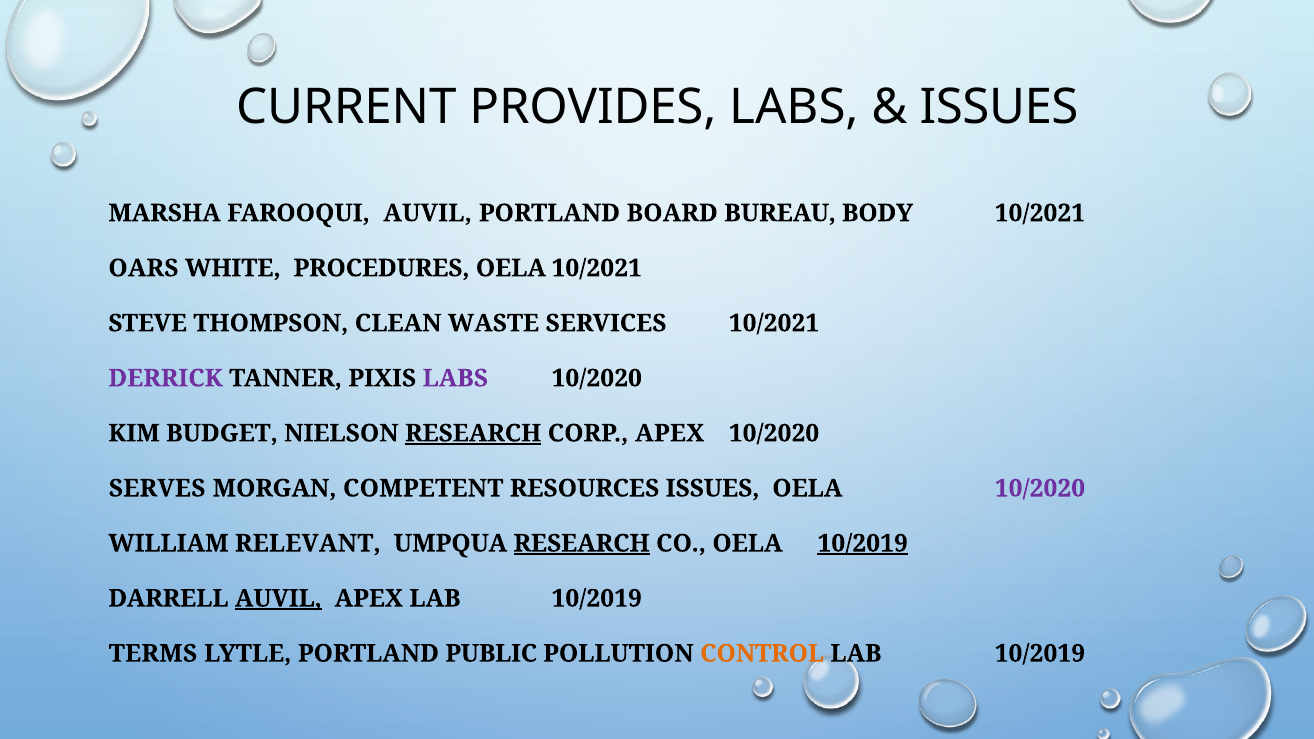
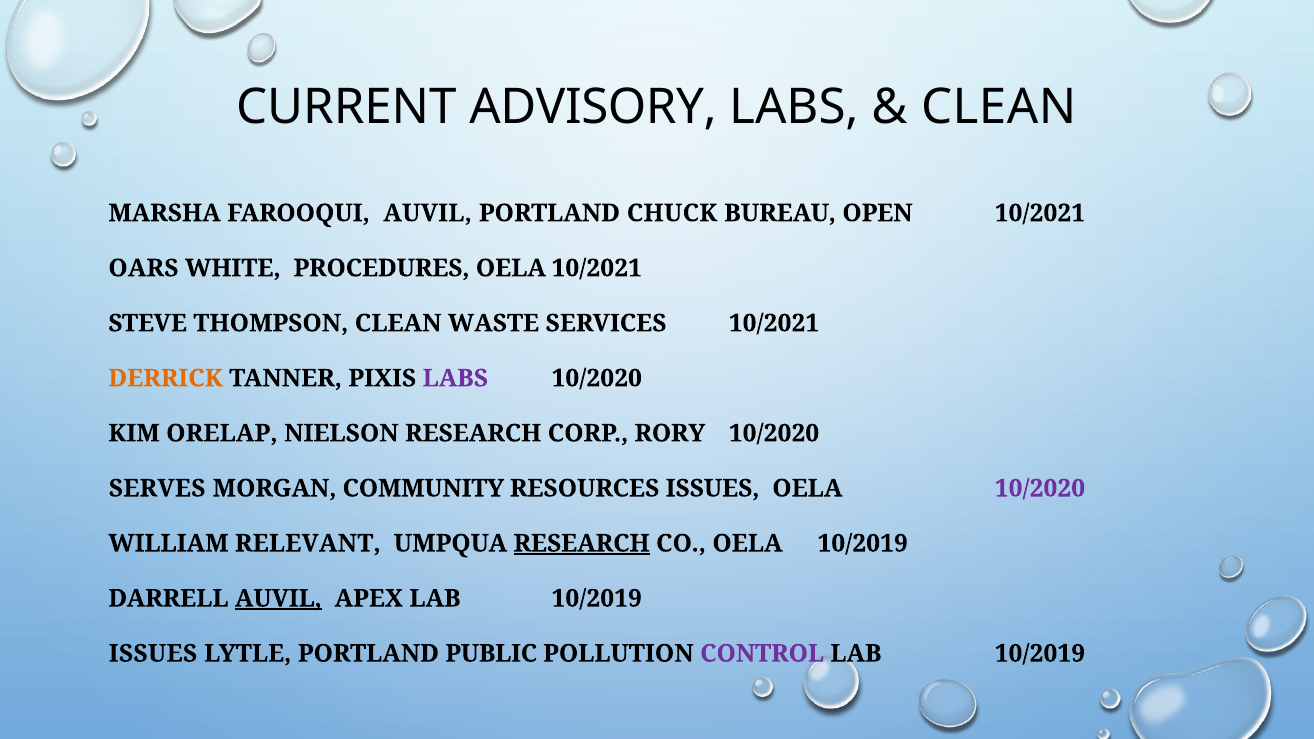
PROVIDES: PROVIDES -> ADVISORY (593, 107)
ISSUES: ISSUES -> CLEAN (999, 107)
BOARD: BOARD -> CHUCK (672, 213)
BODY: BODY -> OPEN (877, 213)
DERRICK colour: purple -> orange (166, 378)
BUDGET: BUDGET -> ORELAP (222, 433)
RESEARCH underline: present -> none (473, 433)
CORP APEX: APEX -> RORY (670, 433)
COMPETENT: COMPETENT -> COMMUNITY (423, 488)
10/2019 underline: present -> none (863, 544)
TERMS: TERMS -> ISSUES (153, 654)
CONTROL colour: orange -> purple (762, 654)
